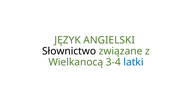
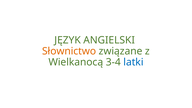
Słownictwo colour: black -> orange (69, 51)
